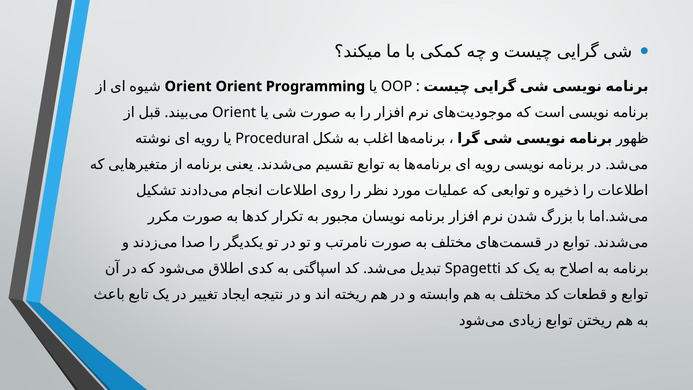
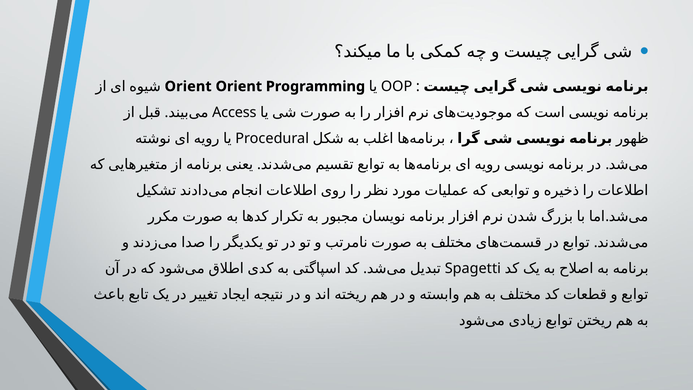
Orient: Orient -> Access (234, 112)
